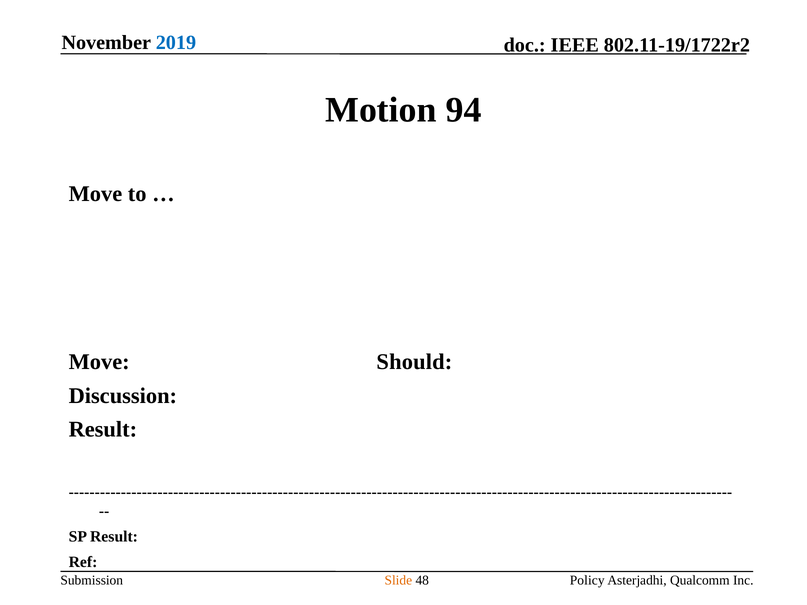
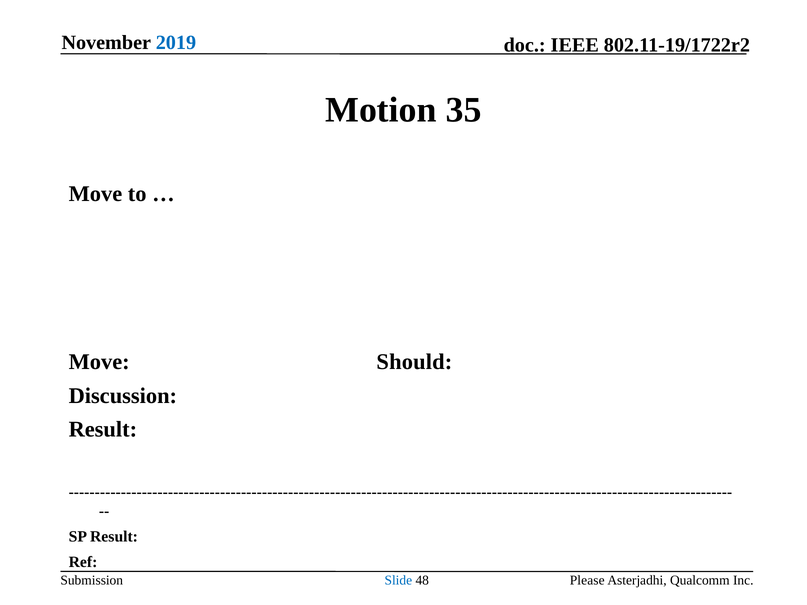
94: 94 -> 35 (464, 110)
Slide colour: orange -> blue (398, 580)
Policy: Policy -> Please (587, 580)
